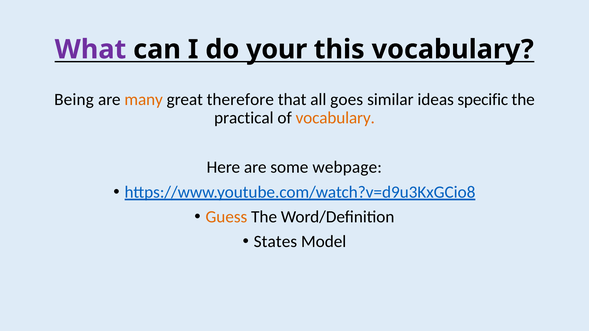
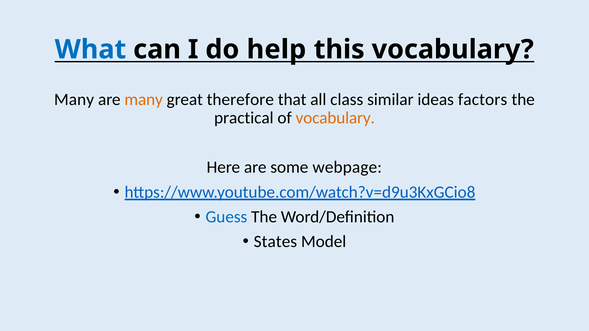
What colour: purple -> blue (90, 49)
your: your -> help (276, 49)
Being: Being -> Many (74, 100)
goes: goes -> class (347, 100)
specific: specific -> factors (483, 100)
Guess colour: orange -> blue (226, 217)
